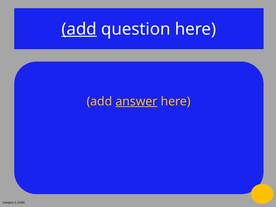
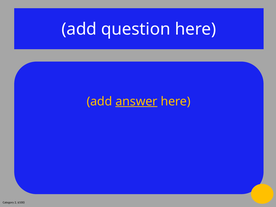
add underline: present -> none (79, 29)
